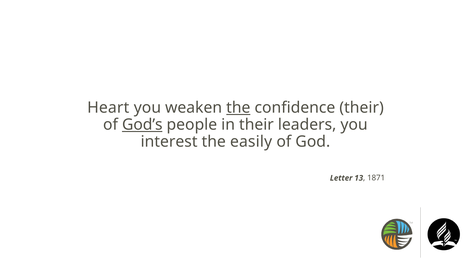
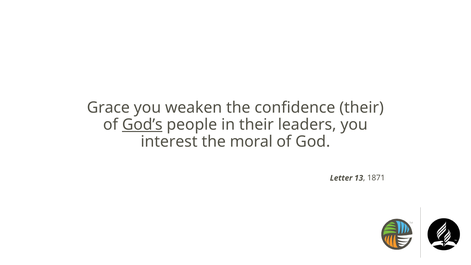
Heart: Heart -> Grace (108, 108)
the underline: present -> none (238, 108)
easily: easily -> moral (251, 142)
